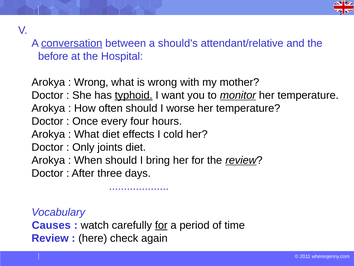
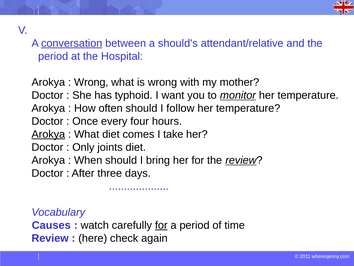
before: before -> period (53, 56)
typhoid underline: present -> none (134, 95)
worse: worse -> follow (180, 108)
Arokya underline: none -> present (48, 134)
effects: effects -> comes (138, 134)
cold: cold -> take (173, 134)
